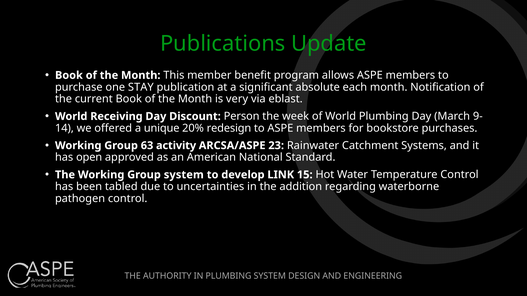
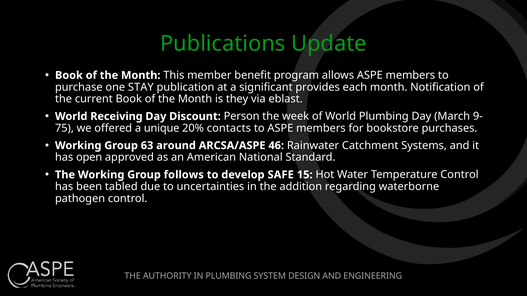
absolute: absolute -> provides (318, 87)
very: very -> they (237, 99)
14: 14 -> 75 (64, 128)
redesign: redesign -> contacts (229, 128)
activity: activity -> around (176, 146)
23: 23 -> 46 (276, 146)
Group system: system -> follows (184, 175)
LINK: LINK -> SAFE (281, 175)
